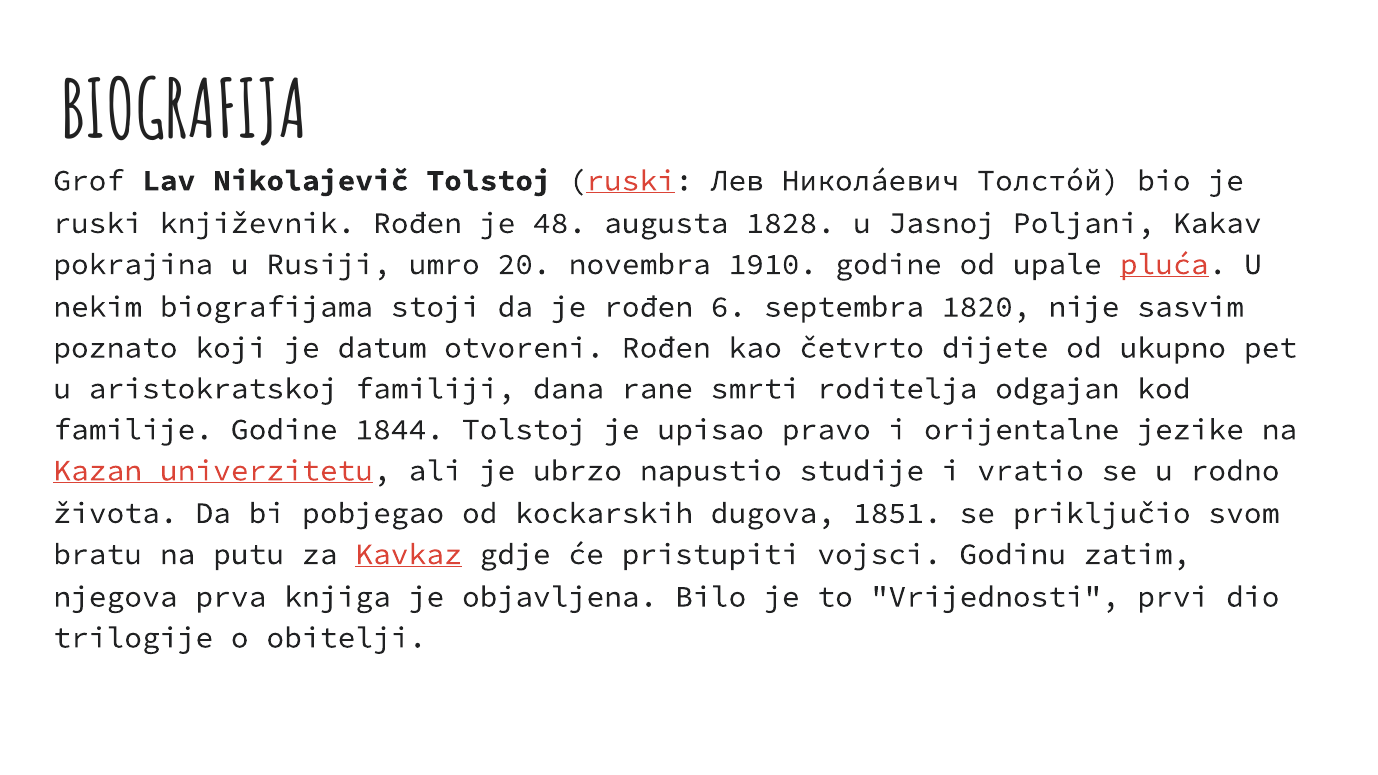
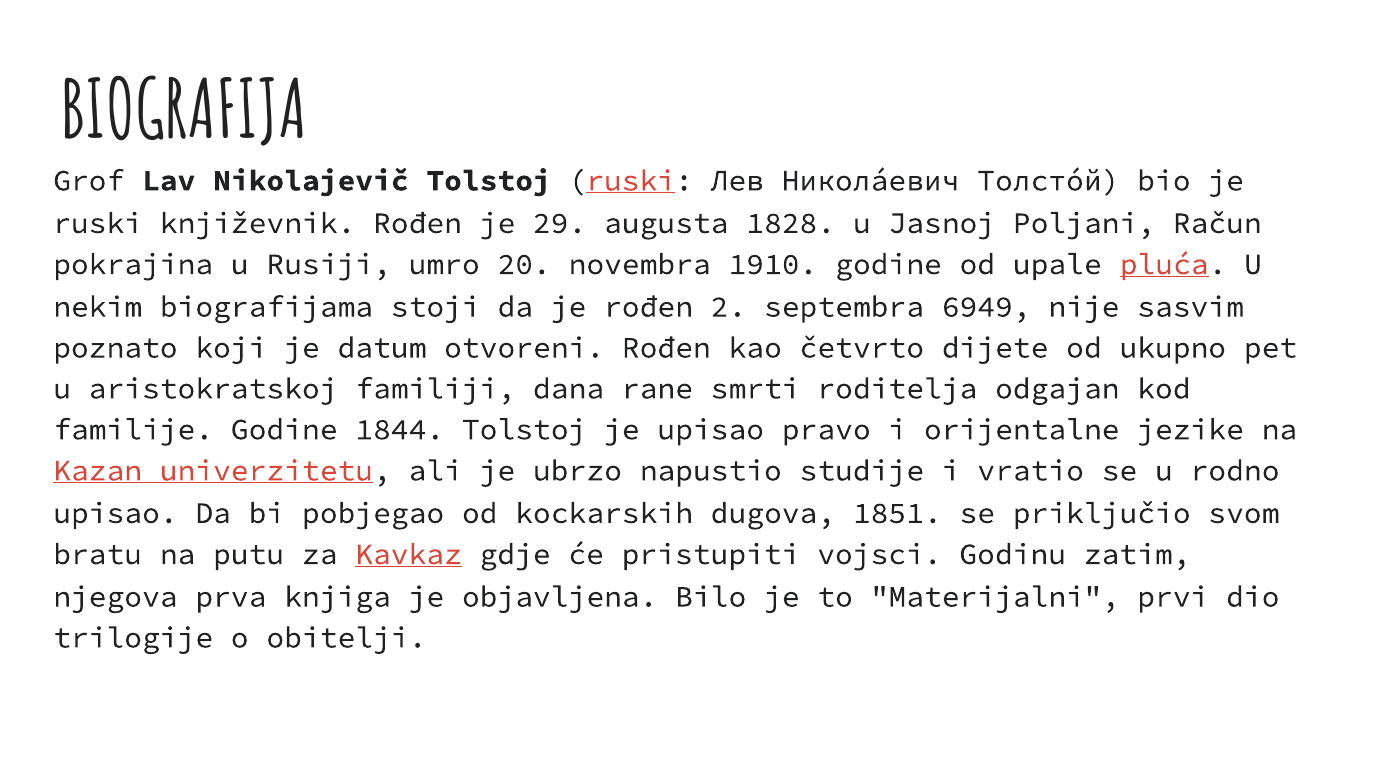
48: 48 -> 29 (560, 223)
Kakav: Kakav -> Račun (1217, 223)
6: 6 -> 2 (728, 307)
1820: 1820 -> 6949 (986, 307)
života: života -> upisao (115, 513)
Vrijednosti: Vrijednosti -> Materijalni (995, 597)
